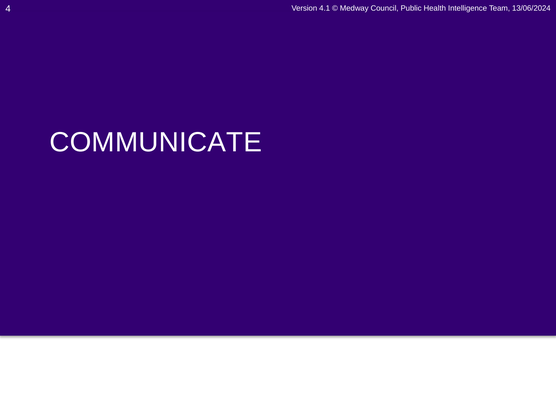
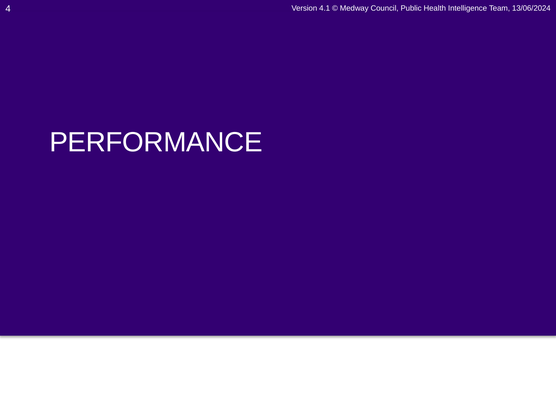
COMMUNICATE: COMMUNICATE -> PERFORMANCE (156, 142)
